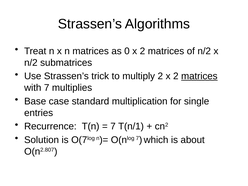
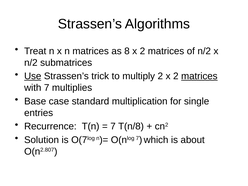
0: 0 -> 8 (127, 51)
Use underline: none -> present (33, 76)
T(n/1: T(n/1 -> T(n/8 (131, 126)
